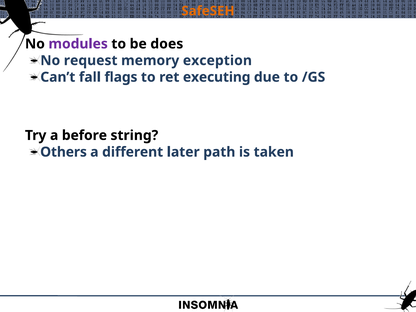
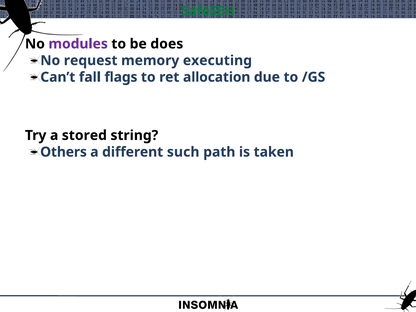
SafeSEH colour: orange -> green (208, 11)
exception: exception -> executing (217, 61)
executing: executing -> allocation (217, 77)
before: before -> stored (84, 135)
later: later -> such (183, 152)
